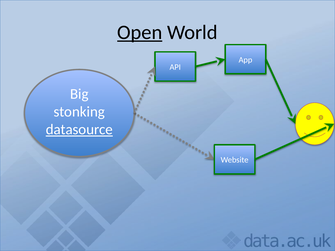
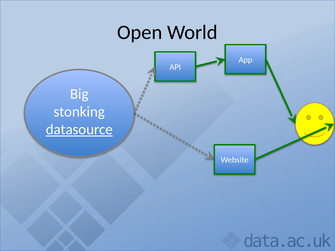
Open underline: present -> none (140, 32)
